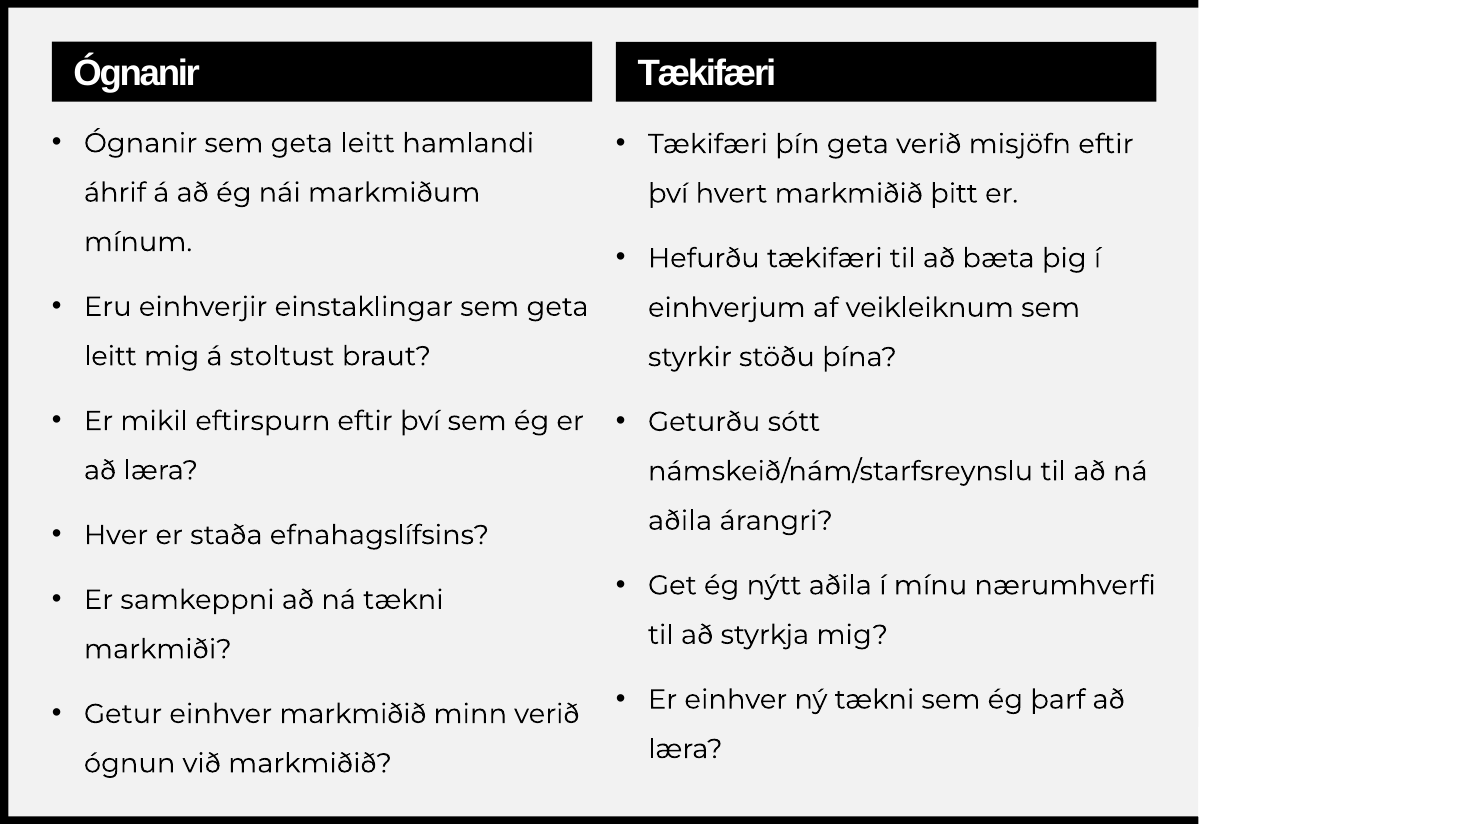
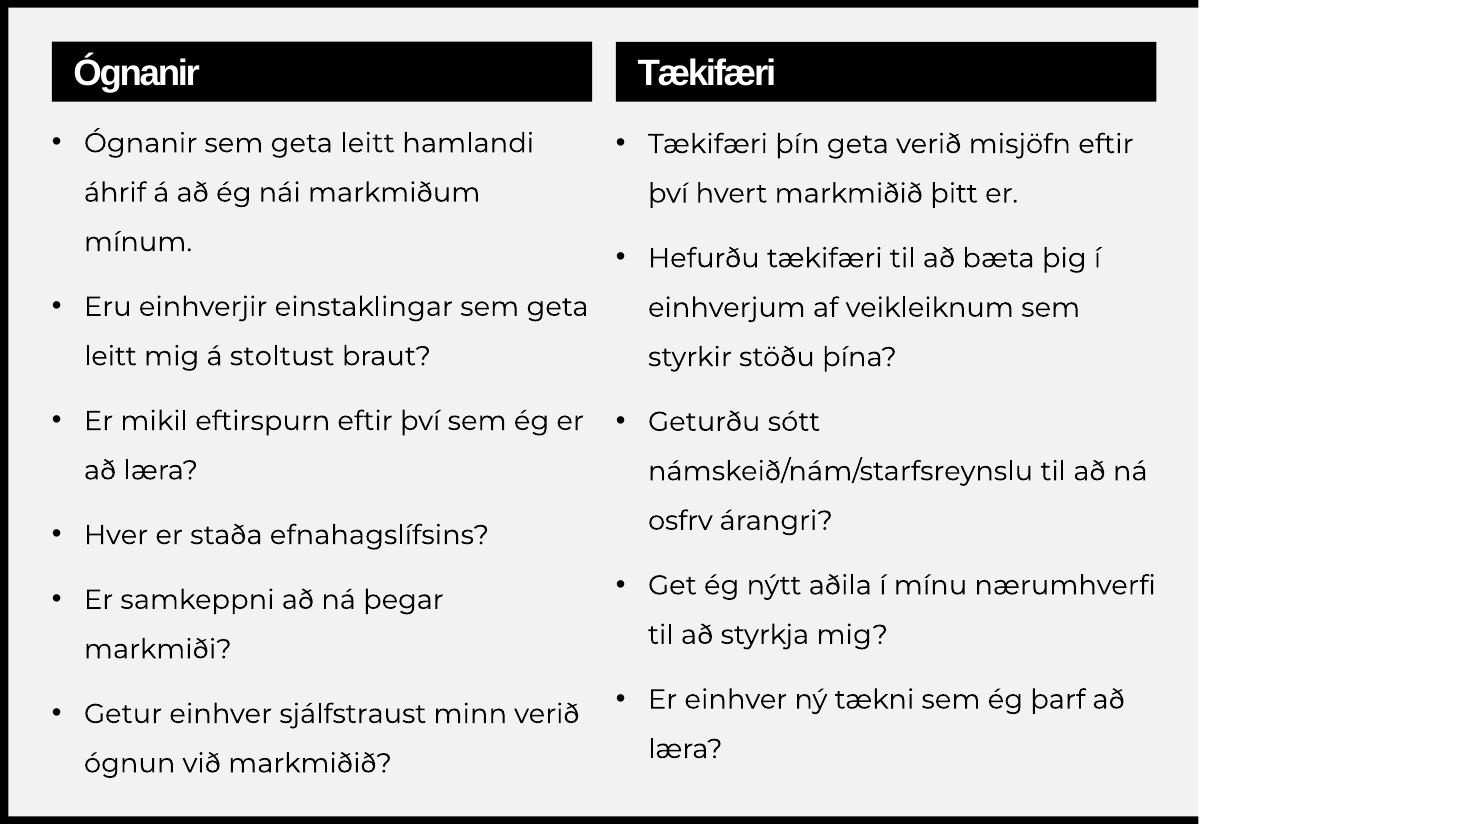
aðila: aðila -> osfrv (680, 520)
ná tækni: tækni -> þegar (403, 599)
einhver markmiðið: markmiðið -> sjálfstraust (353, 714)
